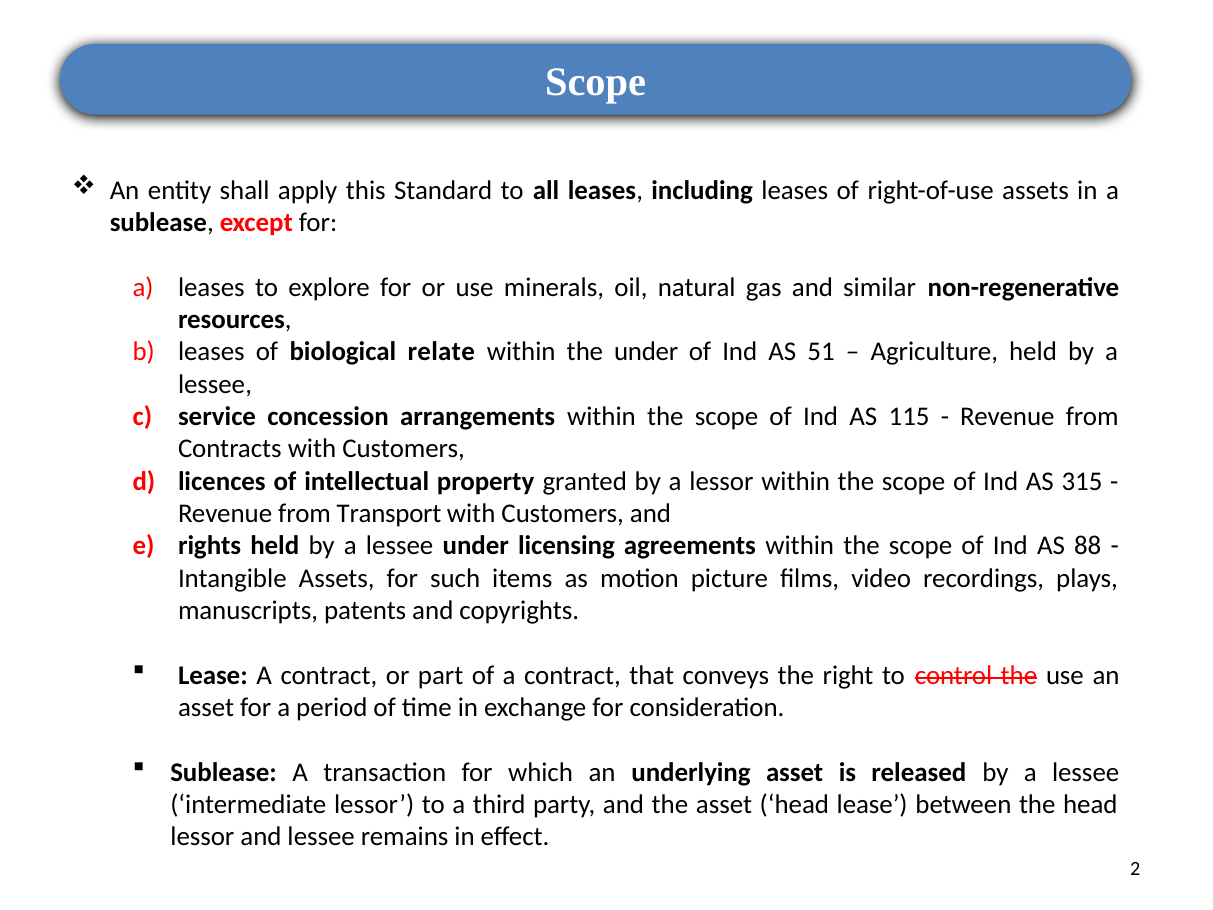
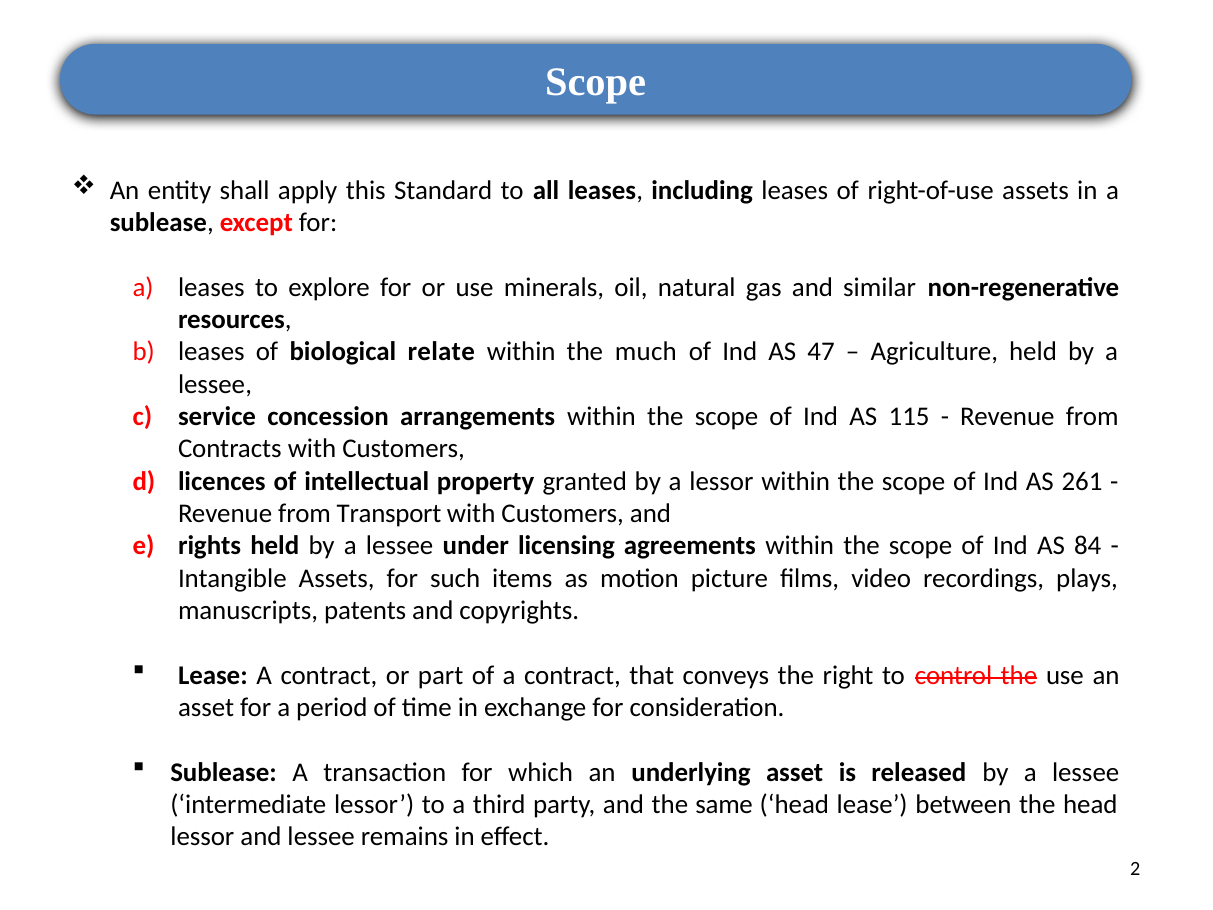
the under: under -> much (646, 352)
51: 51 -> 47 (821, 352)
315: 315 -> 261 (1082, 481)
88: 88 -> 84 (1088, 546)
the asset: asset -> same (724, 804)
